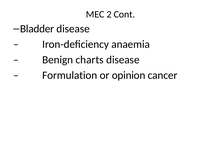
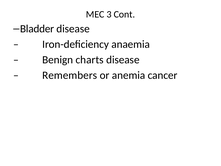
2: 2 -> 3 (109, 14)
Formulation: Formulation -> Remembers (70, 75)
opinion: opinion -> anemia (129, 75)
